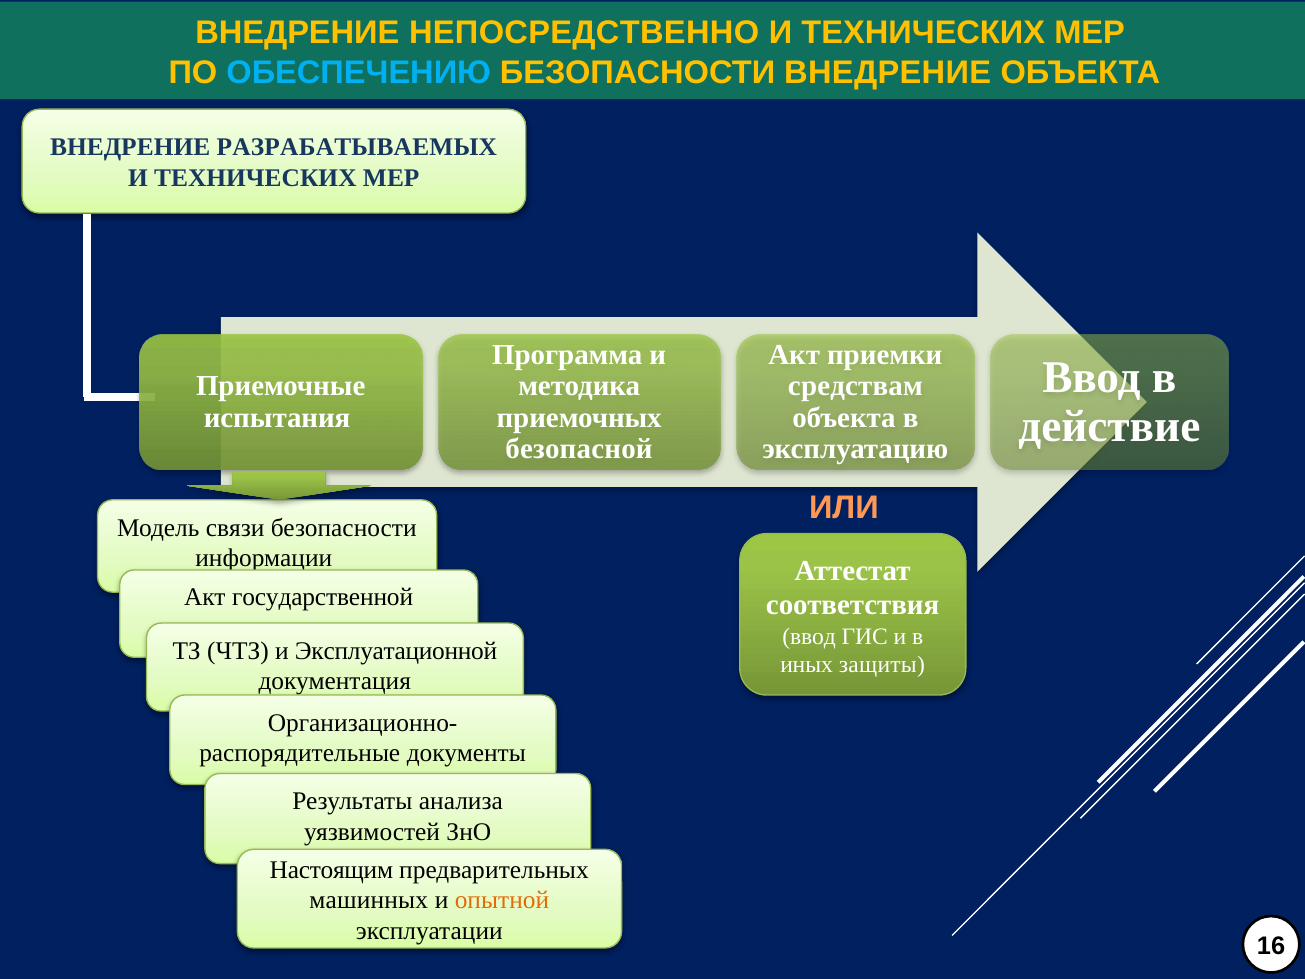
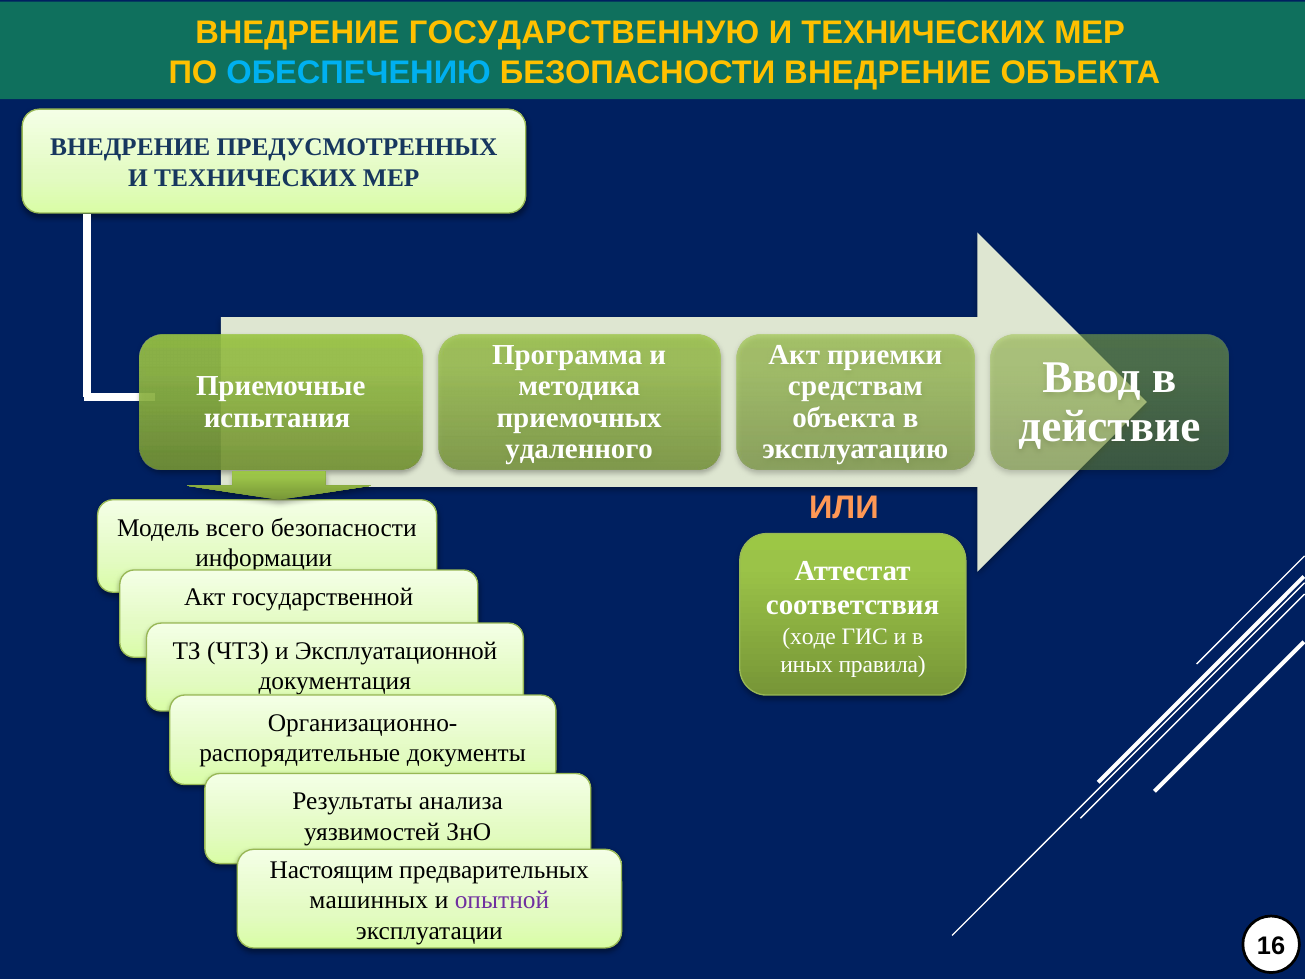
НЕПОСРЕДСТВЕННО: НЕПОСРЕДСТВЕННО -> ГОСУДАРСТВЕННУЮ (584, 33)
РАЗРАБАТЫВАЕМЫХ: РАЗРАБАТЫВАЕМЫХ -> ПРЕДУСМОТРЕННЫХ (357, 148)
безопасной: безопасной -> удаленного (579, 449)
связи: связи -> всего (235, 527)
ввод: ввод -> ходе (809, 636)
защиты: защиты -> правила (882, 665)
опытной colour: orange -> purple (502, 900)
